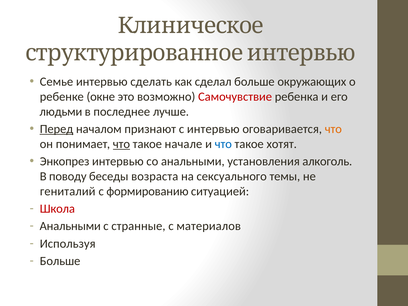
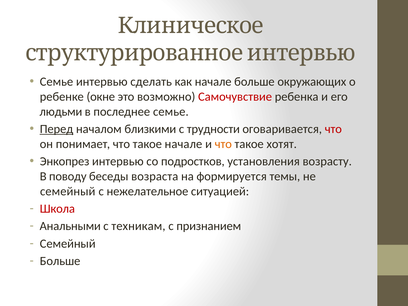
как сделал: сделал -> начале (213, 82)
последнее лучше: лучше -> семье (171, 112)
признают: признают -> близкими (150, 129)
с интервью: интервью -> трудности (213, 129)
что colour: orange -> red (333, 129)
что underline: present -> none (121, 144)
что colour: blue -> orange (223, 144)
со анальными: анальными -> подростков (193, 161)
алкоголь: алкоголь -> возрасту (327, 161)
сексуального: сексуального -> формируется (232, 176)
гениталий: гениталий -> семейный (68, 191)
формированию: формированию -> нежелательное (147, 191)
странные: странные -> техникам (138, 226)
материалов: материалов -> признанием (209, 226)
Используя: Используя -> Семейный (68, 244)
